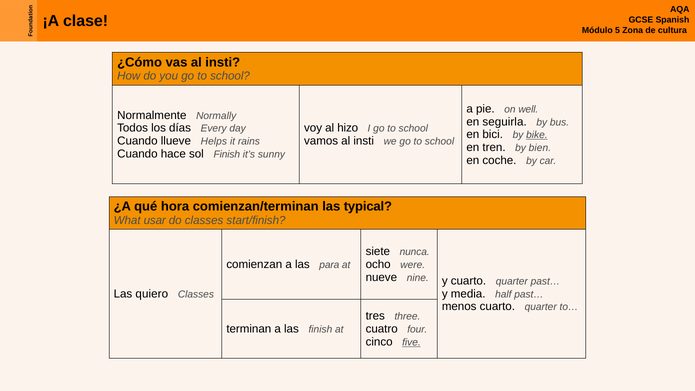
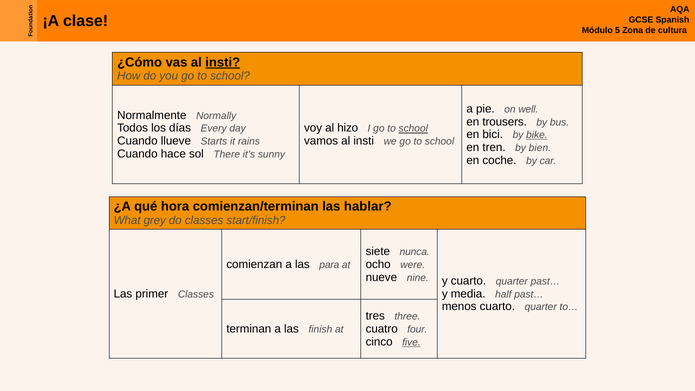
insti underline: none -> present (223, 62)
seguirla: seguirla -> trousers (505, 122)
school underline: none -> present (413, 129)
Helps: Helps -> Starts (214, 141)
sol Finish: Finish -> There (227, 154)
typical: typical -> hablar (368, 207)
usar: usar -> grey (155, 220)
quiero: quiero -> primer (152, 294)
